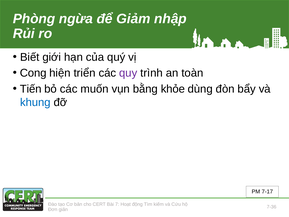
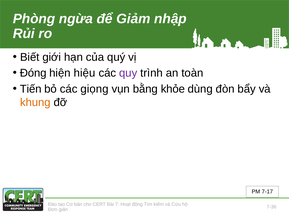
Cong: Cong -> Đóng (33, 73)
triển: triển -> hiệu (85, 73)
muốn: muốn -> giọng (94, 89)
khung colour: blue -> orange (35, 102)
